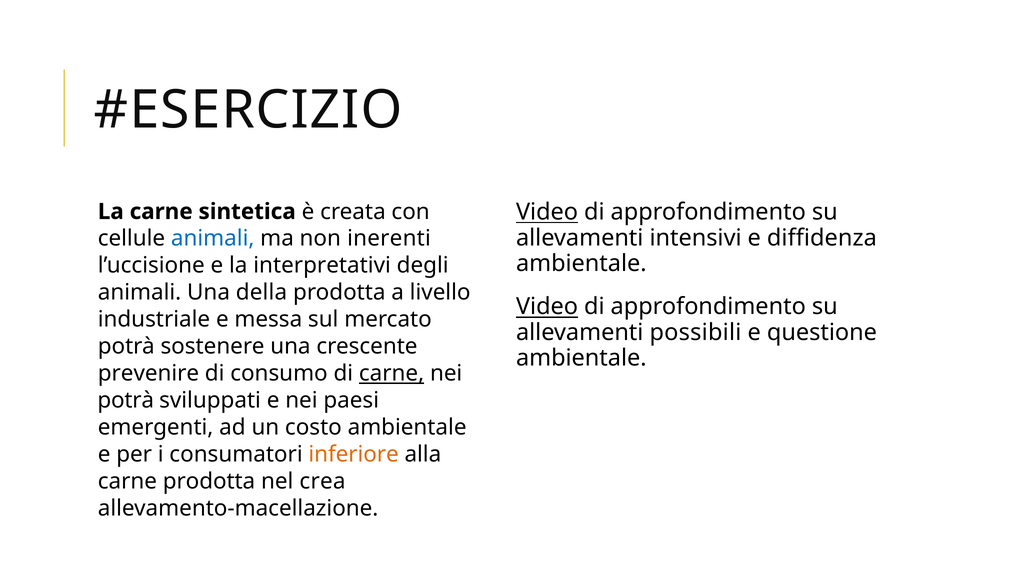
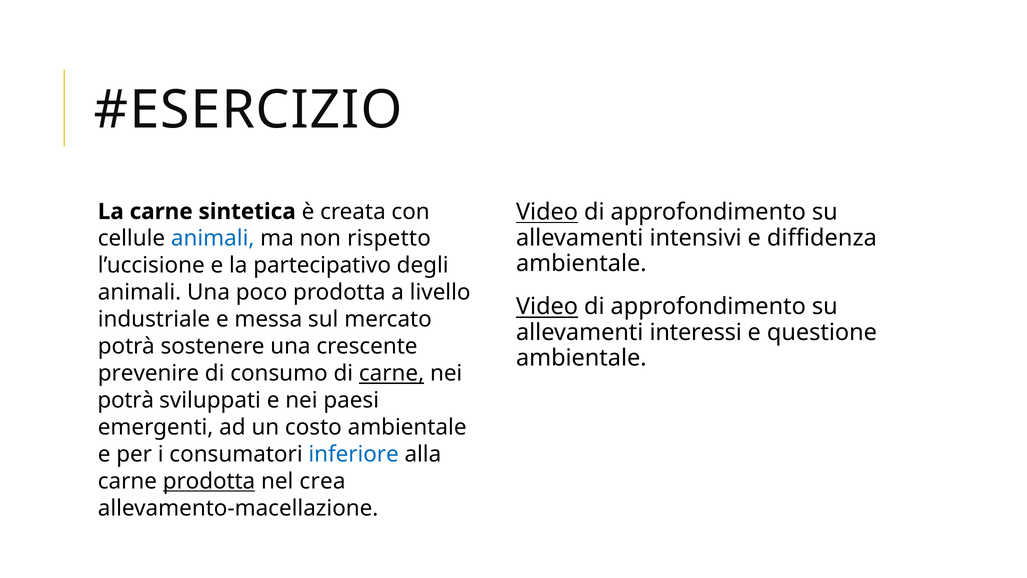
inerenti: inerenti -> rispetto (389, 238)
interpretativi: interpretativi -> partecipativo (322, 265)
della: della -> poco (262, 292)
possibili: possibili -> interessi (696, 332)
inferiore colour: orange -> blue (354, 454)
prodotta underline: none -> present (209, 481)
